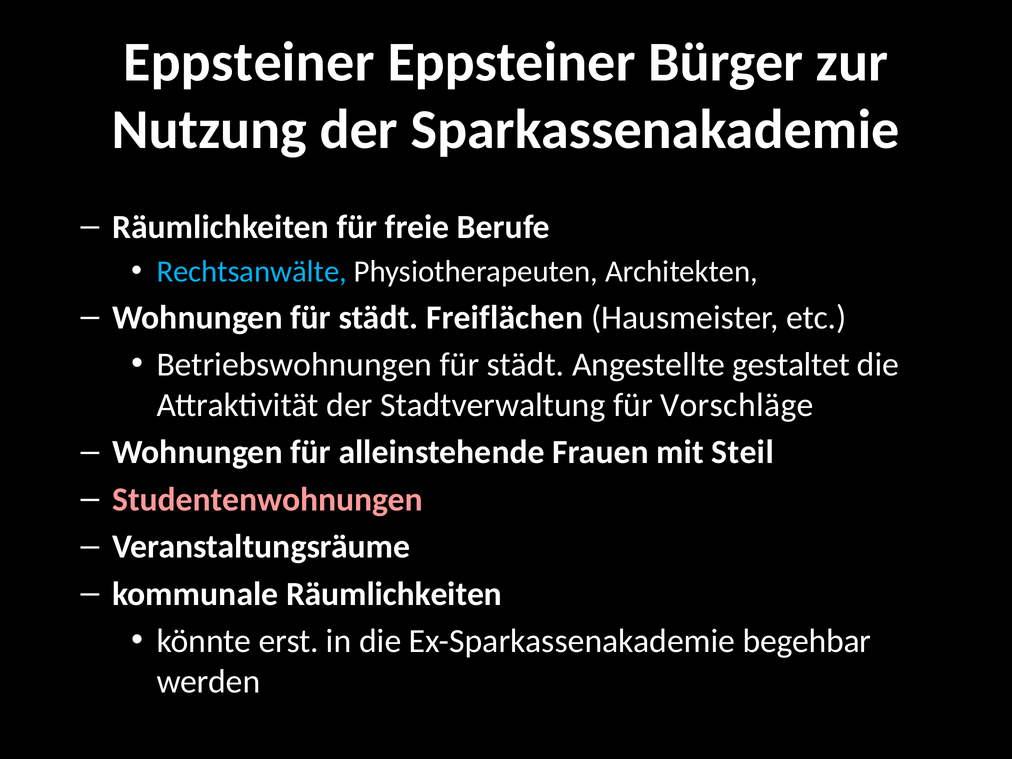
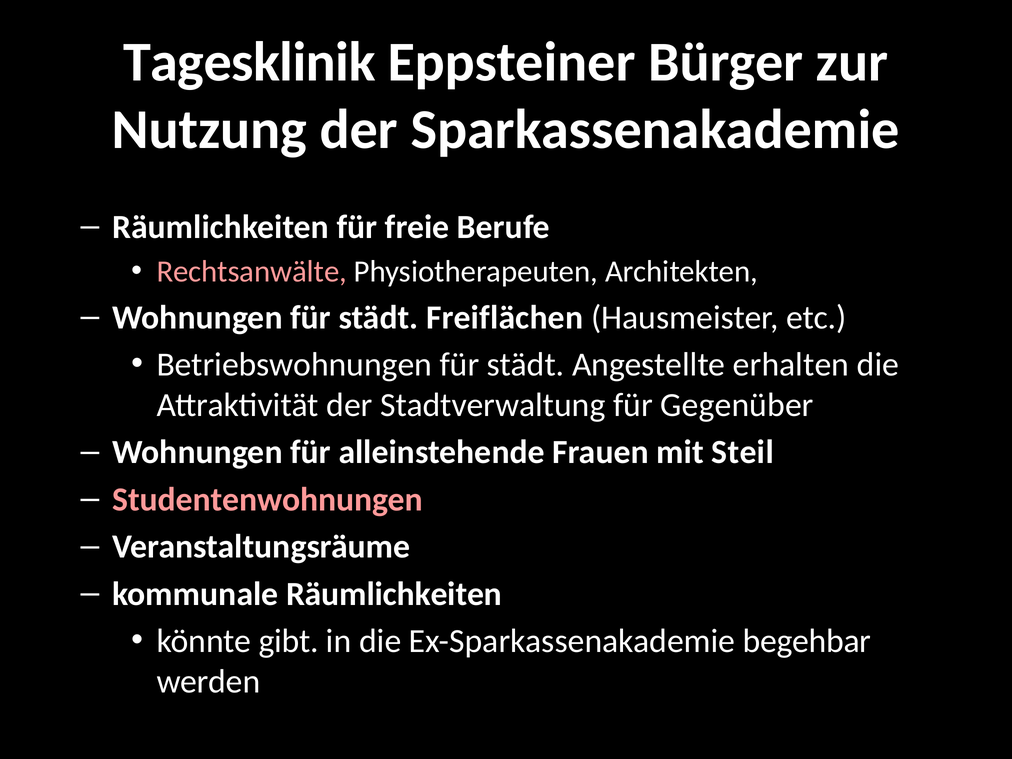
Eppsteiner: Eppsteiner -> Tagesklinik (249, 62)
Rechtsanwälte colour: light blue -> pink (252, 272)
gestaltet: gestaltet -> erhalten (791, 365)
Vorschläge: Vorschläge -> Gegenüber (737, 405)
erst: erst -> gibt (289, 641)
